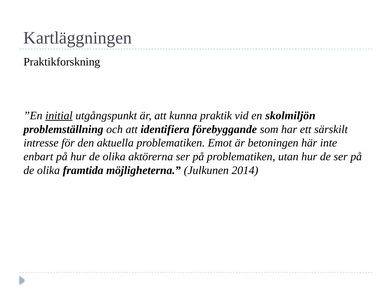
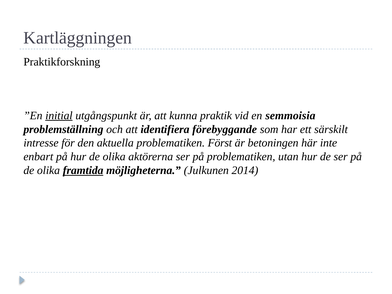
skolmiljön: skolmiljön -> semmoisia (290, 116)
Emot: Emot -> Först (220, 143)
framtida underline: none -> present (83, 170)
